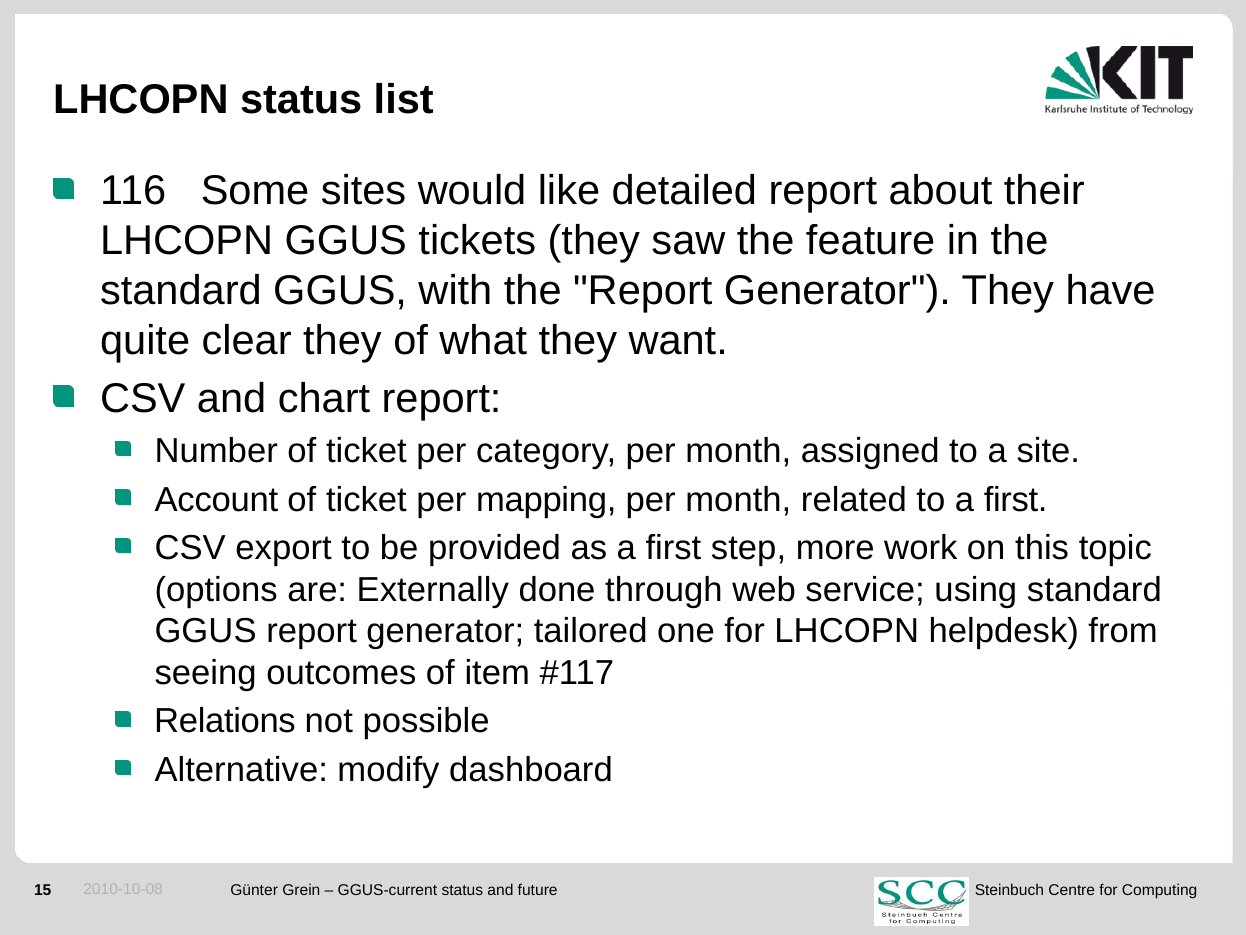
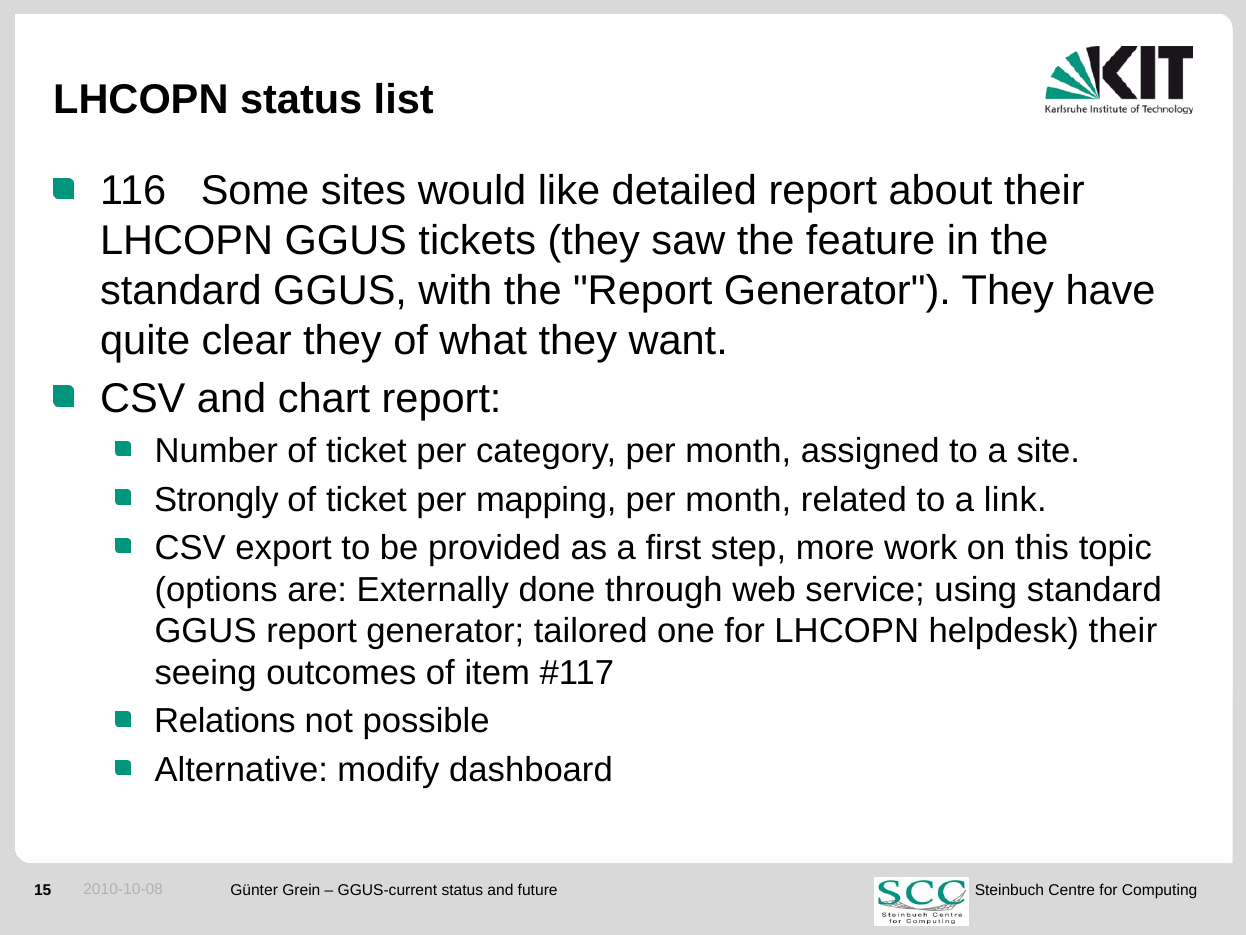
Account: Account -> Strongly (216, 499)
to a first: first -> link (1015, 499)
helpdesk from: from -> their (1123, 631)
